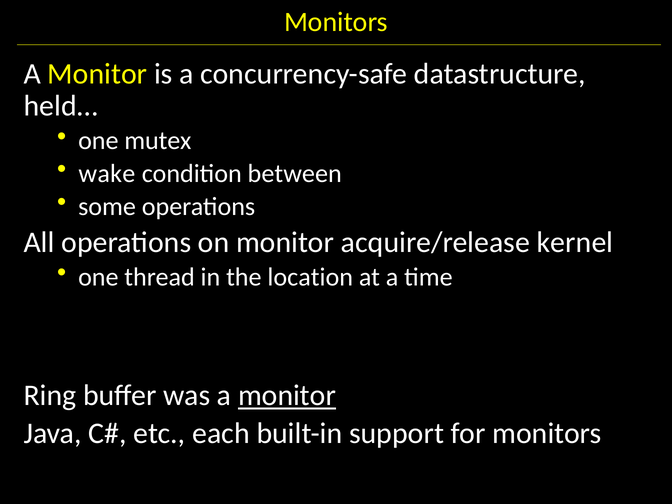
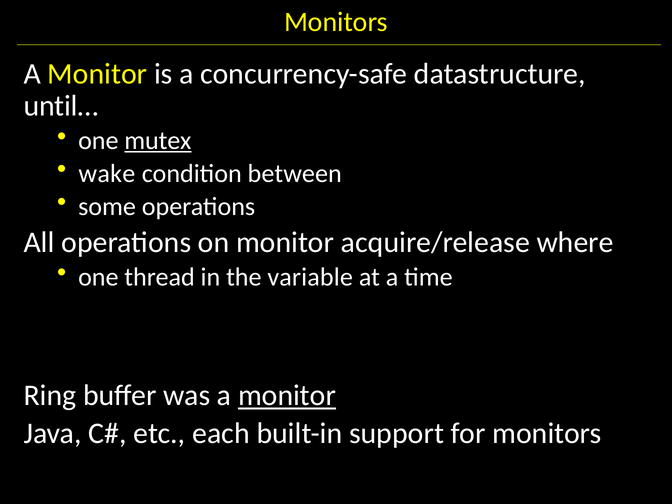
held…: held… -> until… (61, 106)
mutex underline: none -> present (158, 141)
kernel: kernel -> where (575, 243)
location: location -> variable (310, 277)
